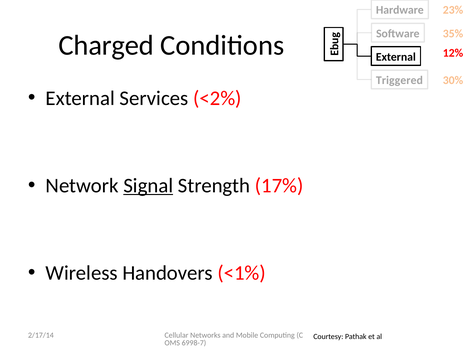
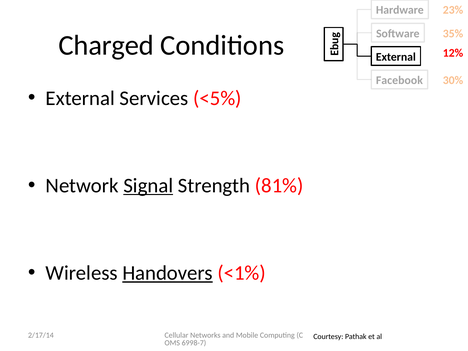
Triggered: Triggered -> Facebook (399, 80)
<2%: <2% -> <5% (217, 98)
17%: 17% -> 81% (279, 186)
Handovers underline: none -> present (168, 273)
